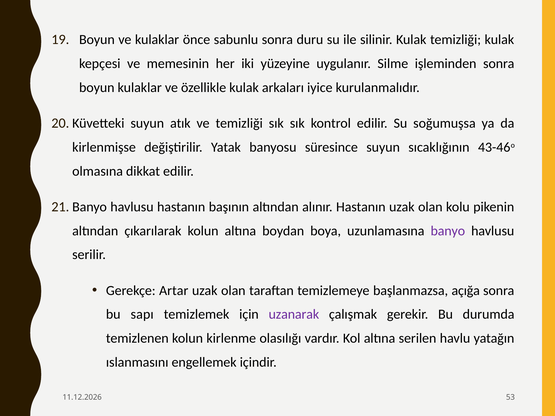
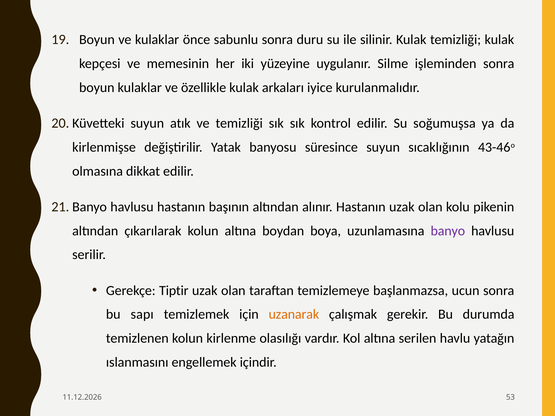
Artar: Artar -> Tiptir (174, 291)
açığa: açığa -> ucun (466, 291)
uzanarak colour: purple -> orange (294, 315)
